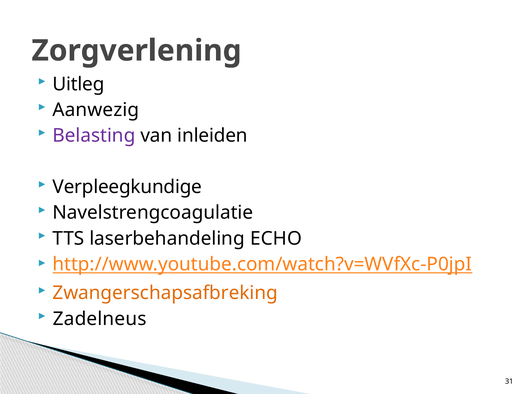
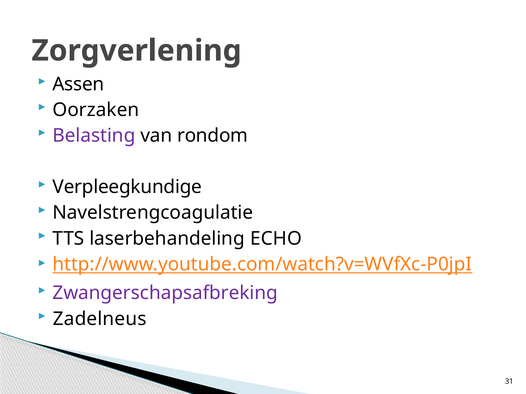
Uitleg: Uitleg -> Assen (78, 84)
Aanwezig: Aanwezig -> Oorzaken (96, 110)
inleiden: inleiden -> rondom (213, 136)
Zwangerschapsafbreking colour: orange -> purple (165, 293)
